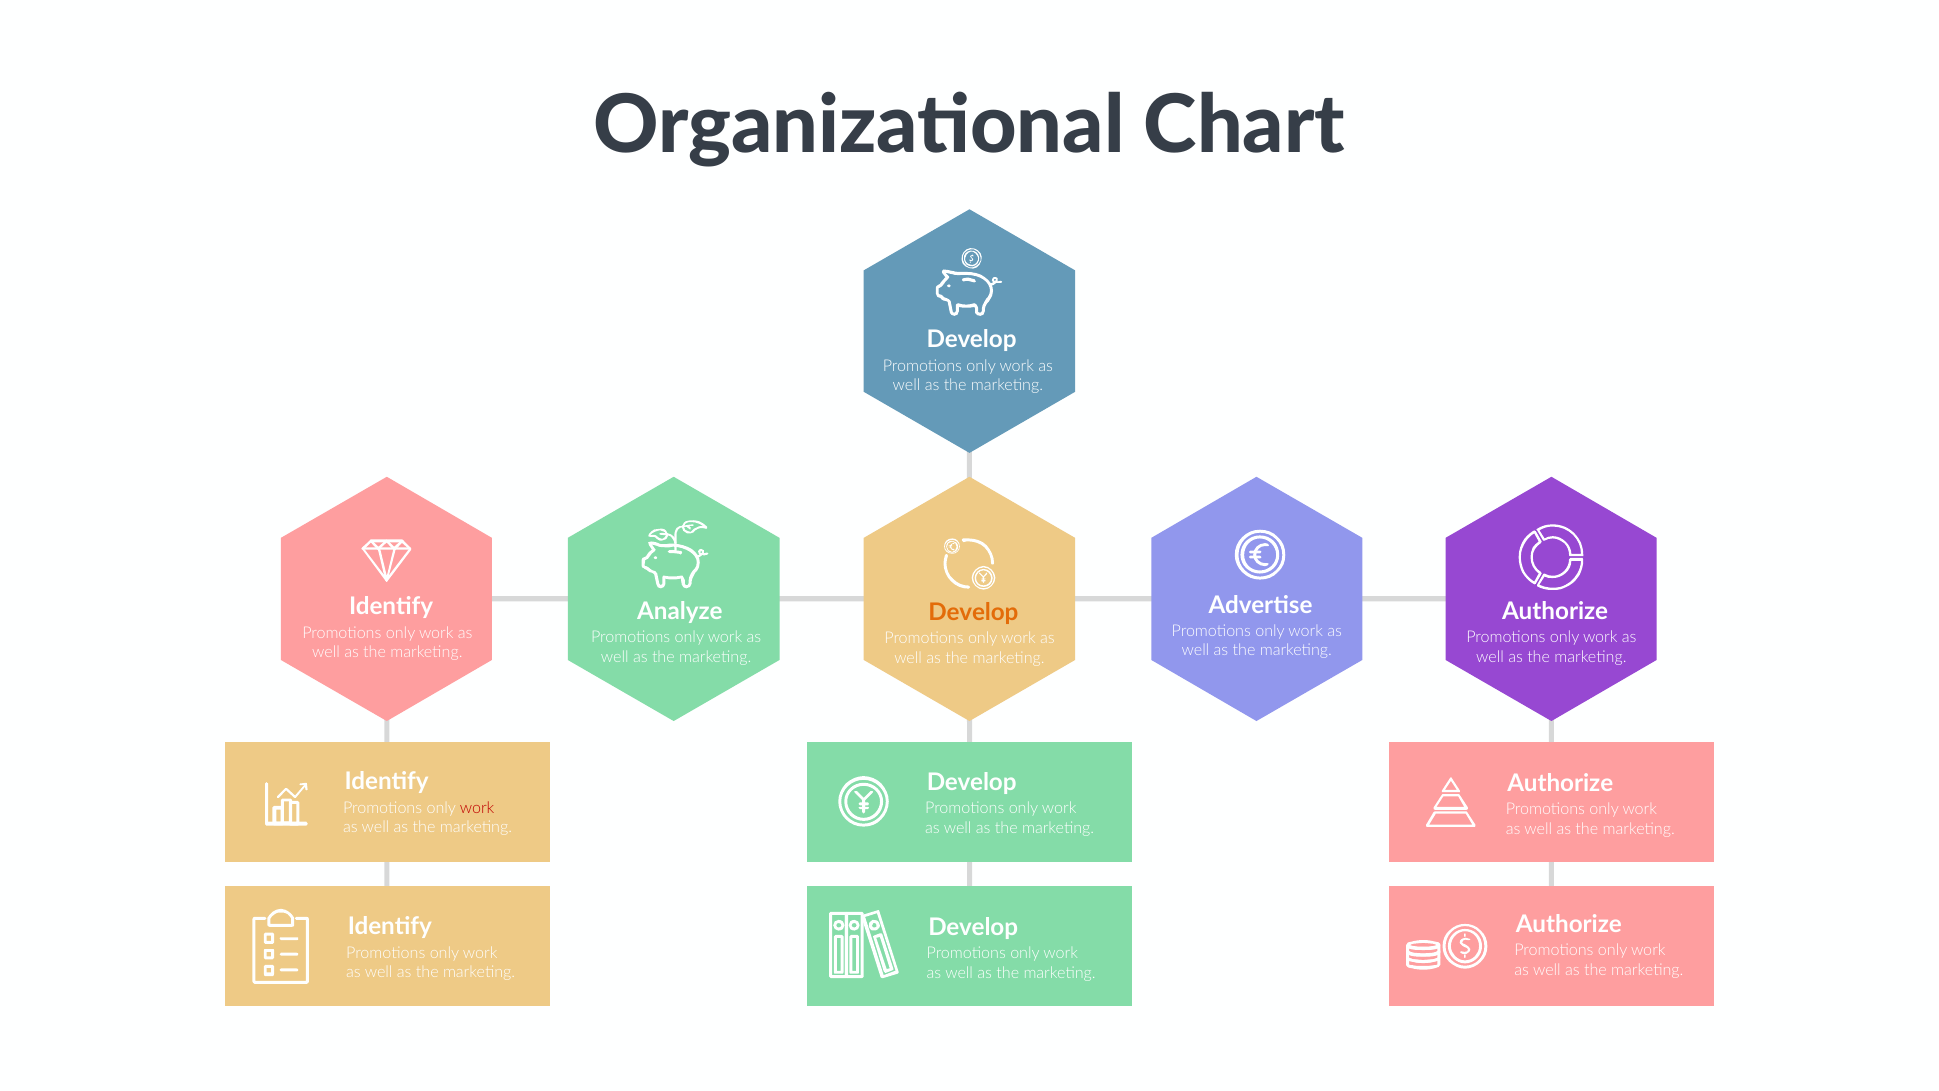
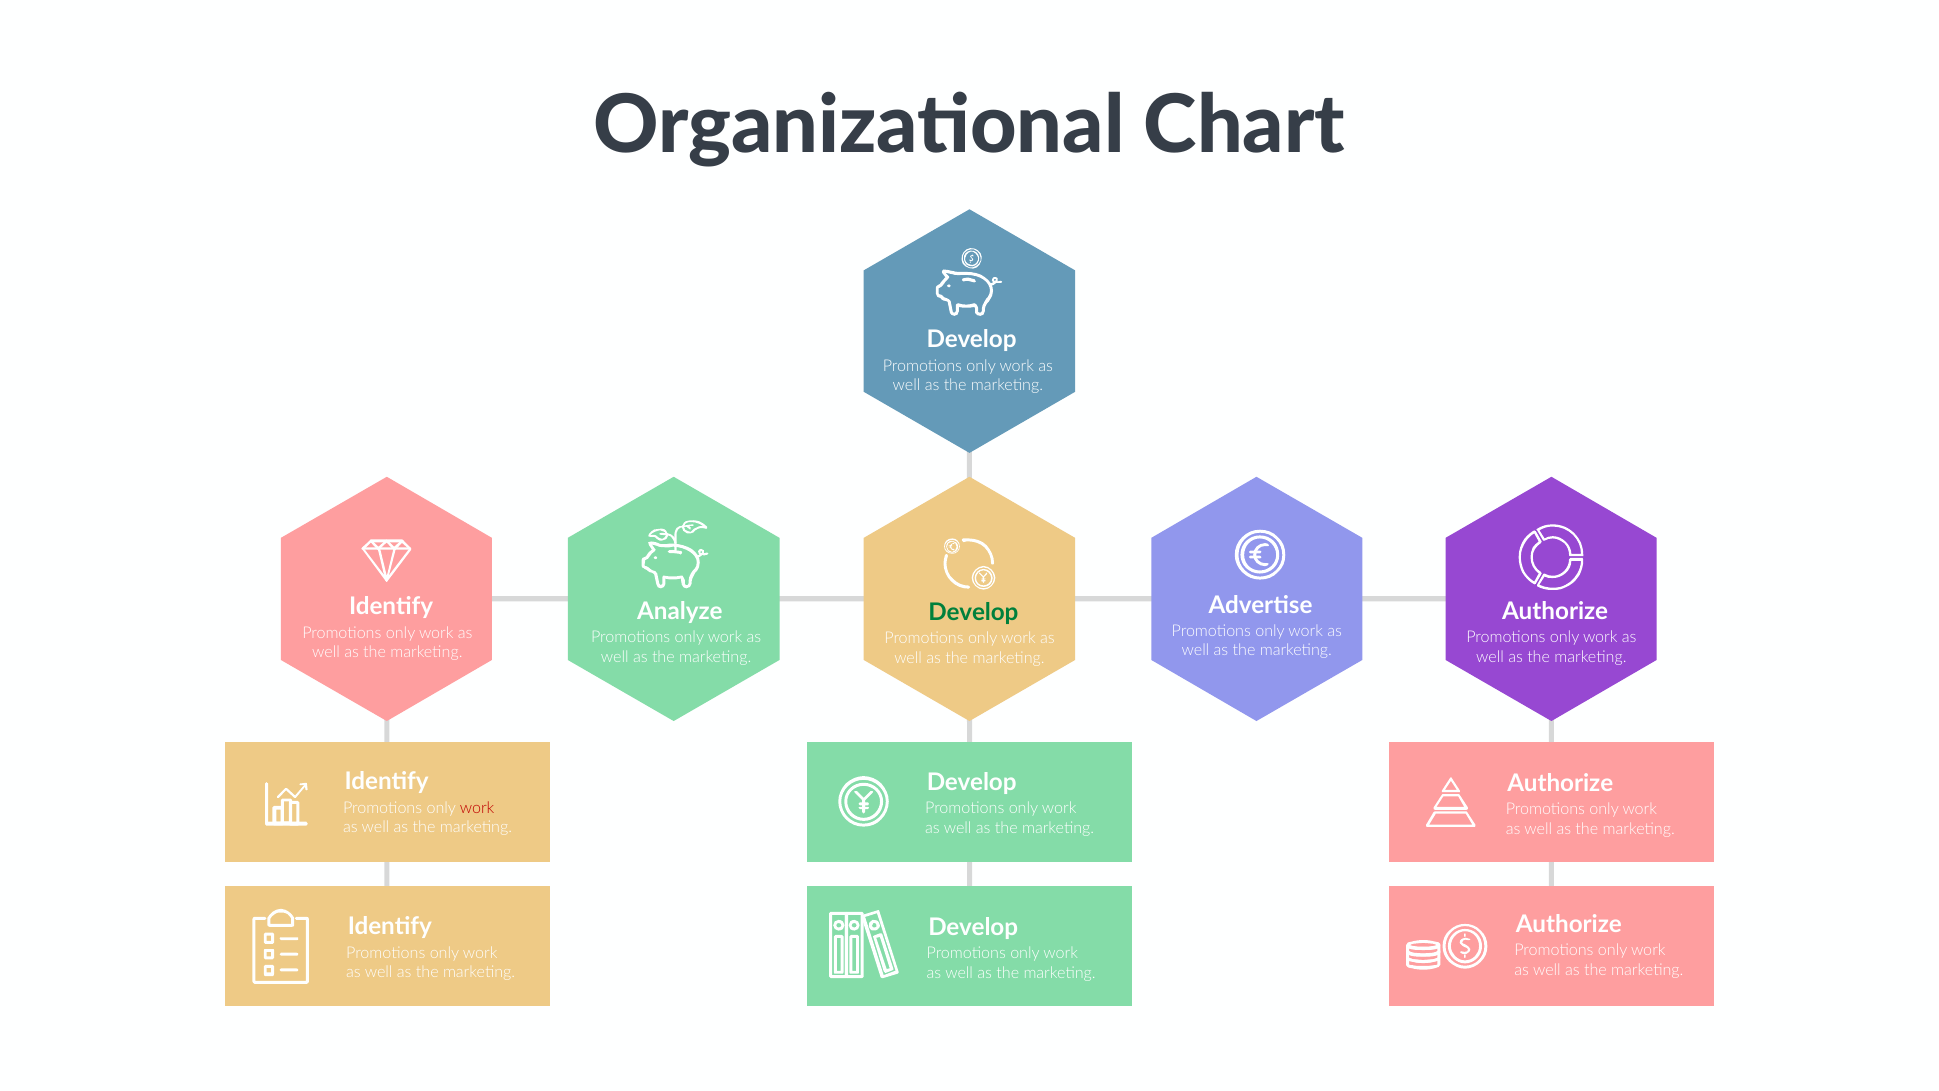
Develop colour: orange -> green (973, 612)
